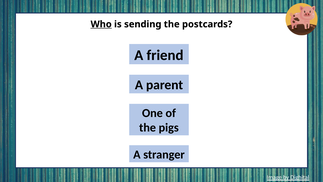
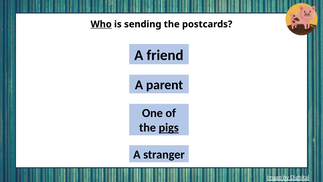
pigs underline: none -> present (169, 128)
